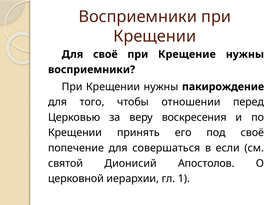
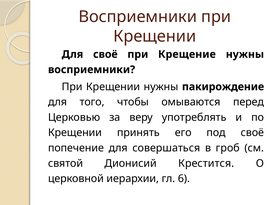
отношении: отношении -> омываются (191, 102)
воскресения: воскресения -> употреблять (194, 117)
если: если -> гроб (228, 148)
Апостолов: Апостолов -> Крестится (206, 163)
1: 1 -> 6 (184, 178)
